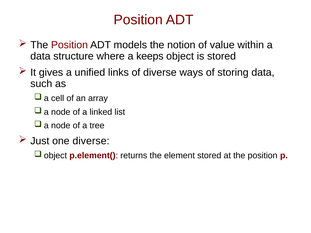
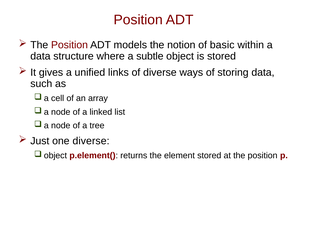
value: value -> basic (222, 45)
keeps: keeps -> subtle (150, 56)
